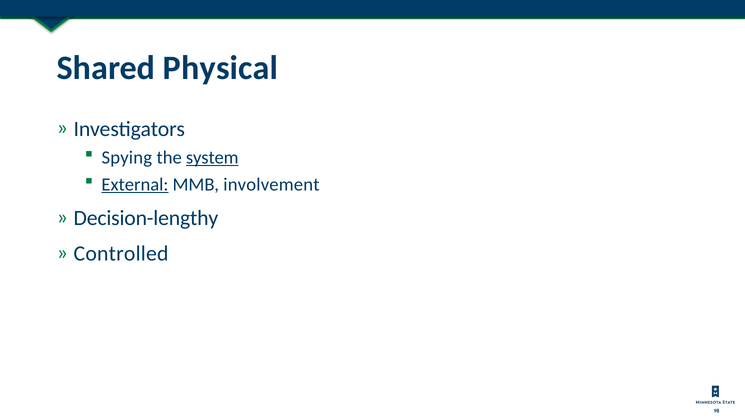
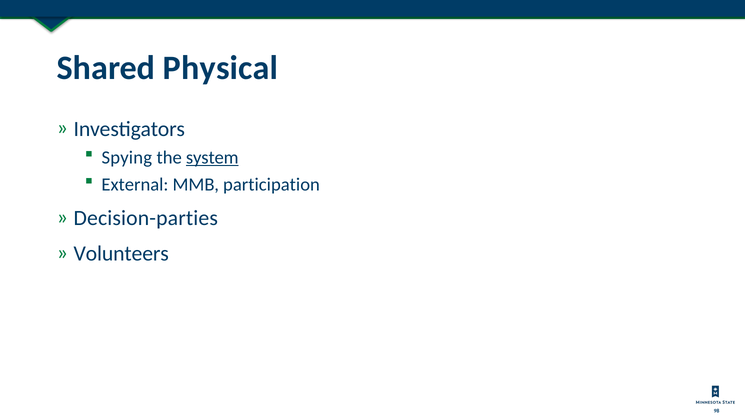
External underline: present -> none (135, 185)
involvement: involvement -> participation (271, 185)
Decision-lengthy: Decision-lengthy -> Decision-parties (146, 218)
Controlled: Controlled -> Volunteers (121, 254)
